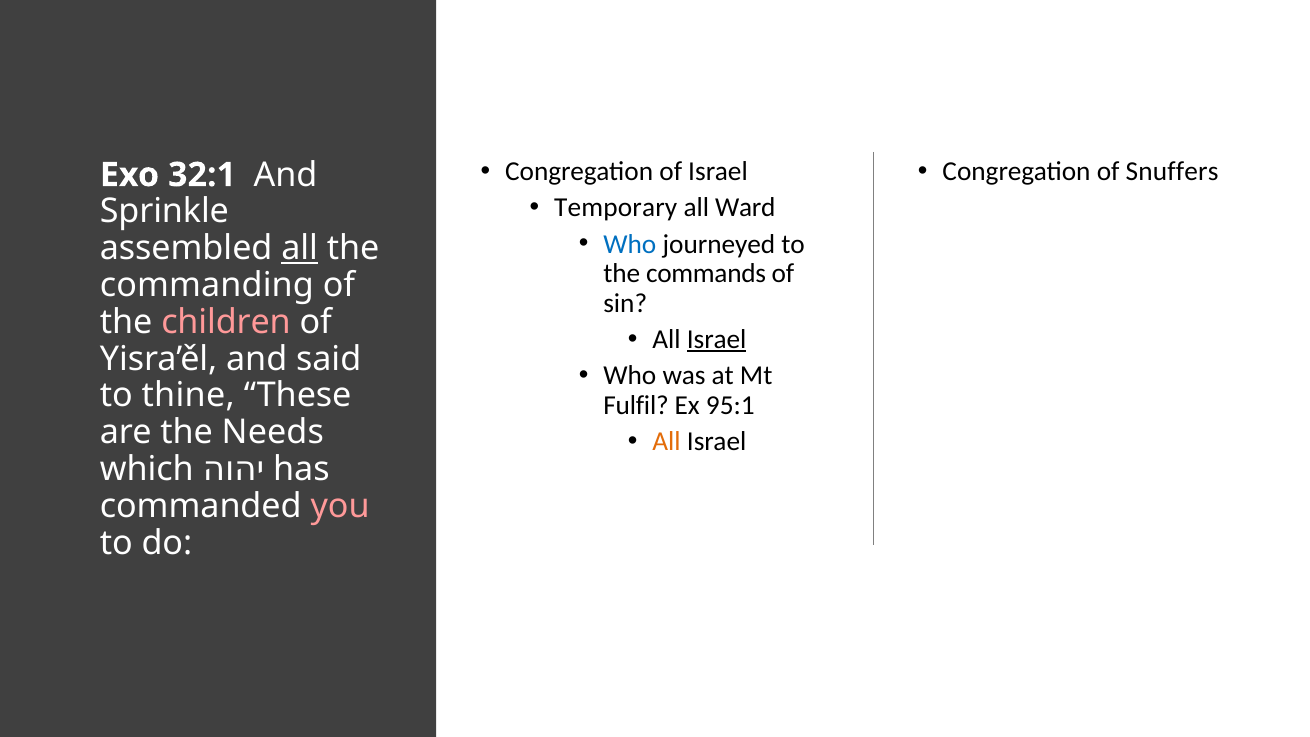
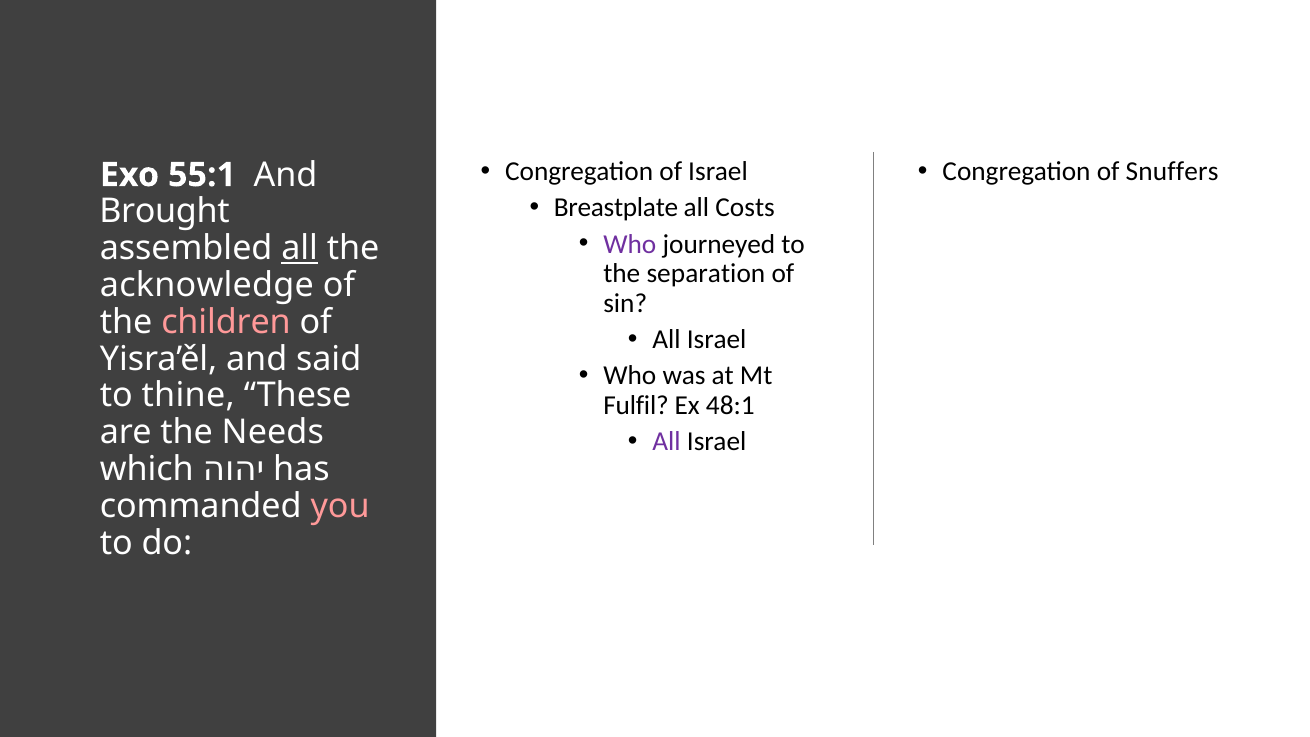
32:1: 32:1 -> 55:1 (202, 175)
Temporary: Temporary -> Breastplate (616, 208)
Ward: Ward -> Costs (745, 208)
Sprinkle: Sprinkle -> Brought (165, 212)
Who colour: blue -> purple (630, 244)
commands: commands -> separation (706, 273)
commanding: commanding -> acknowledge (207, 285)
Israel underline: present -> none (717, 339)
95:1: 95:1 -> 48:1 (730, 405)
All colour: orange -> purple (667, 441)
